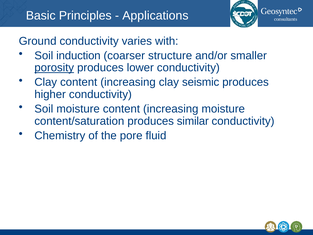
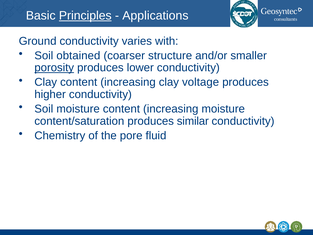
Principles underline: none -> present (85, 16)
induction: induction -> obtained (78, 55)
seismic: seismic -> voltage (201, 82)
